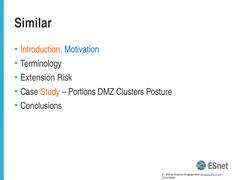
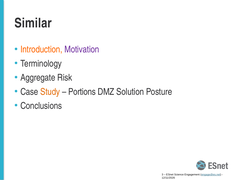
Motivation colour: blue -> purple (82, 49)
Extension: Extension -> Aggregate (38, 78)
Clusters: Clusters -> Solution (130, 92)
